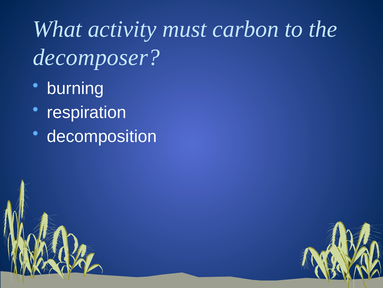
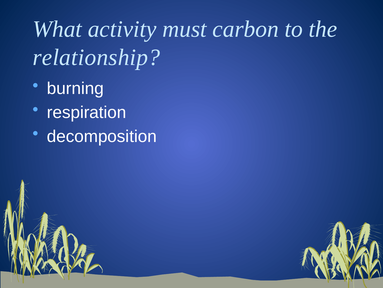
decomposer: decomposer -> relationship (96, 57)
